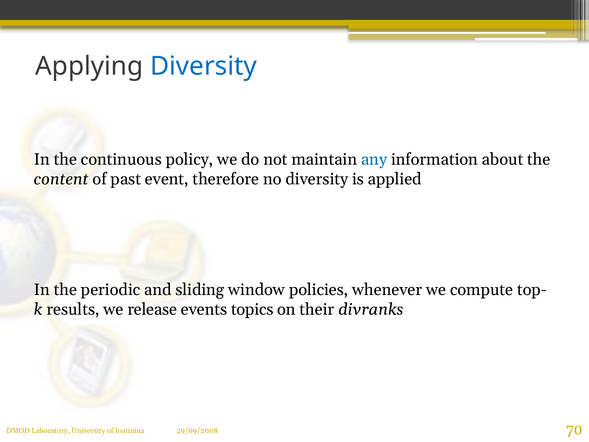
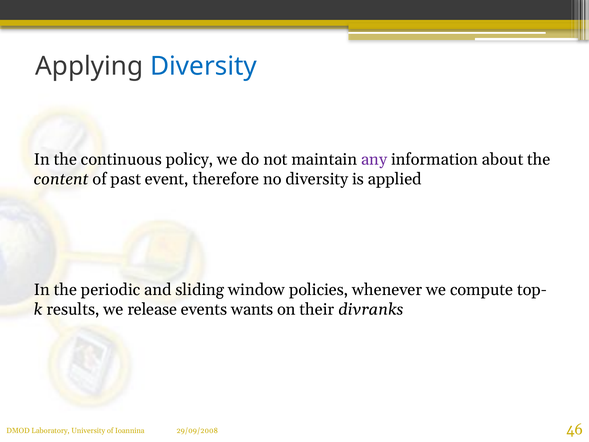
any colour: blue -> purple (374, 159)
topics: topics -> wants (252, 309)
70: 70 -> 46 (575, 429)
